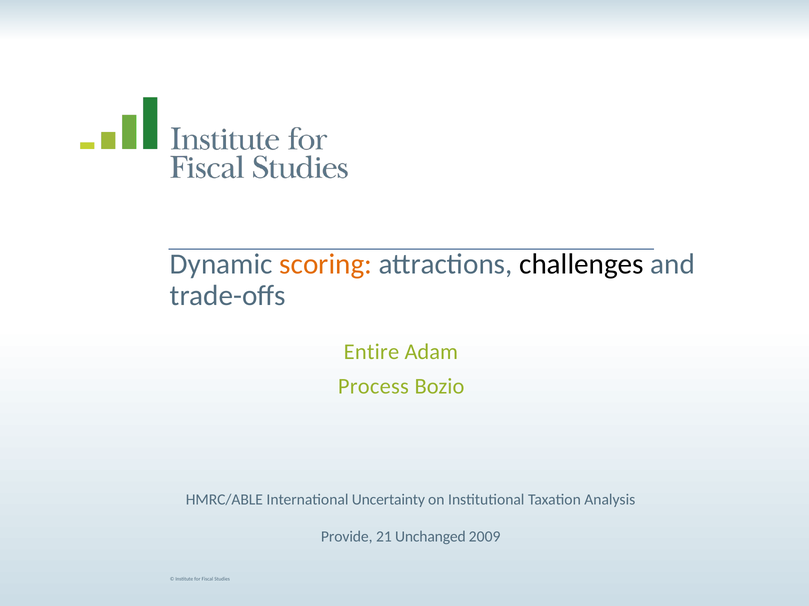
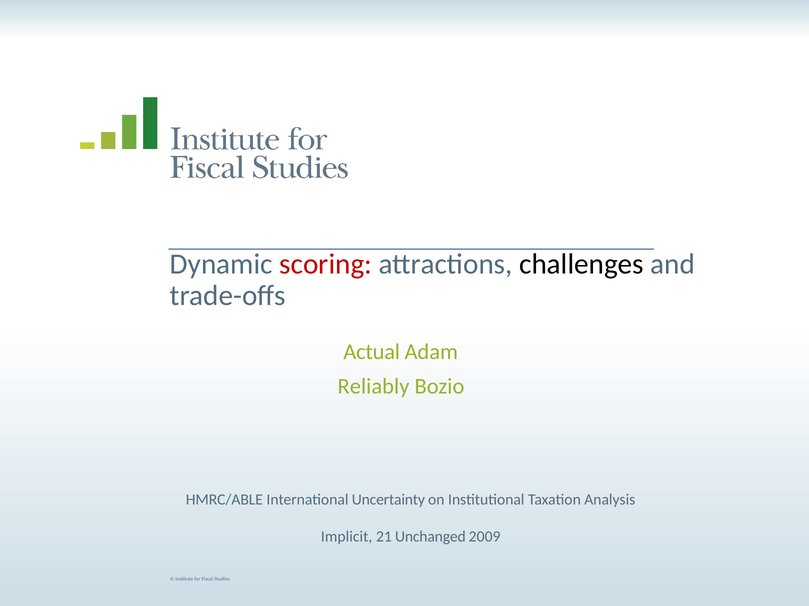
scoring colour: orange -> red (326, 265)
Entire: Entire -> Actual (372, 352)
Process: Process -> Reliably (374, 387)
Provide: Provide -> Implicit (347, 537)
